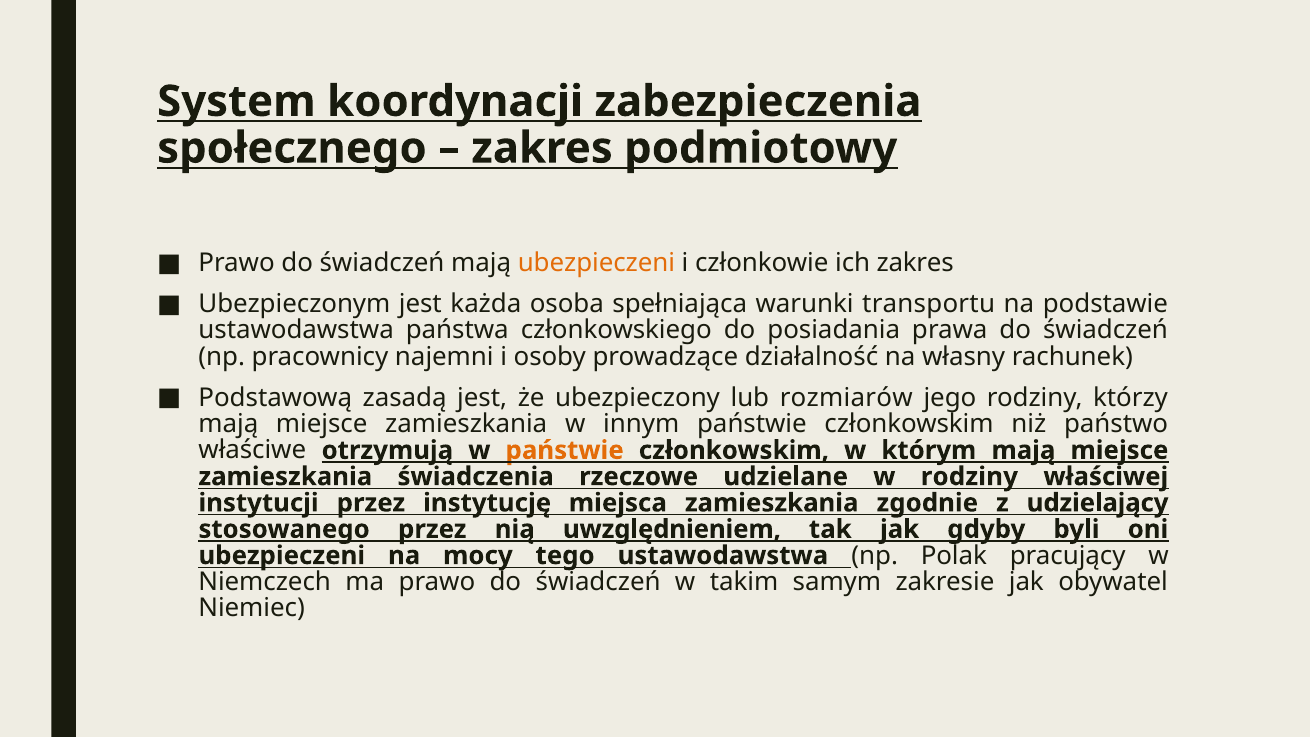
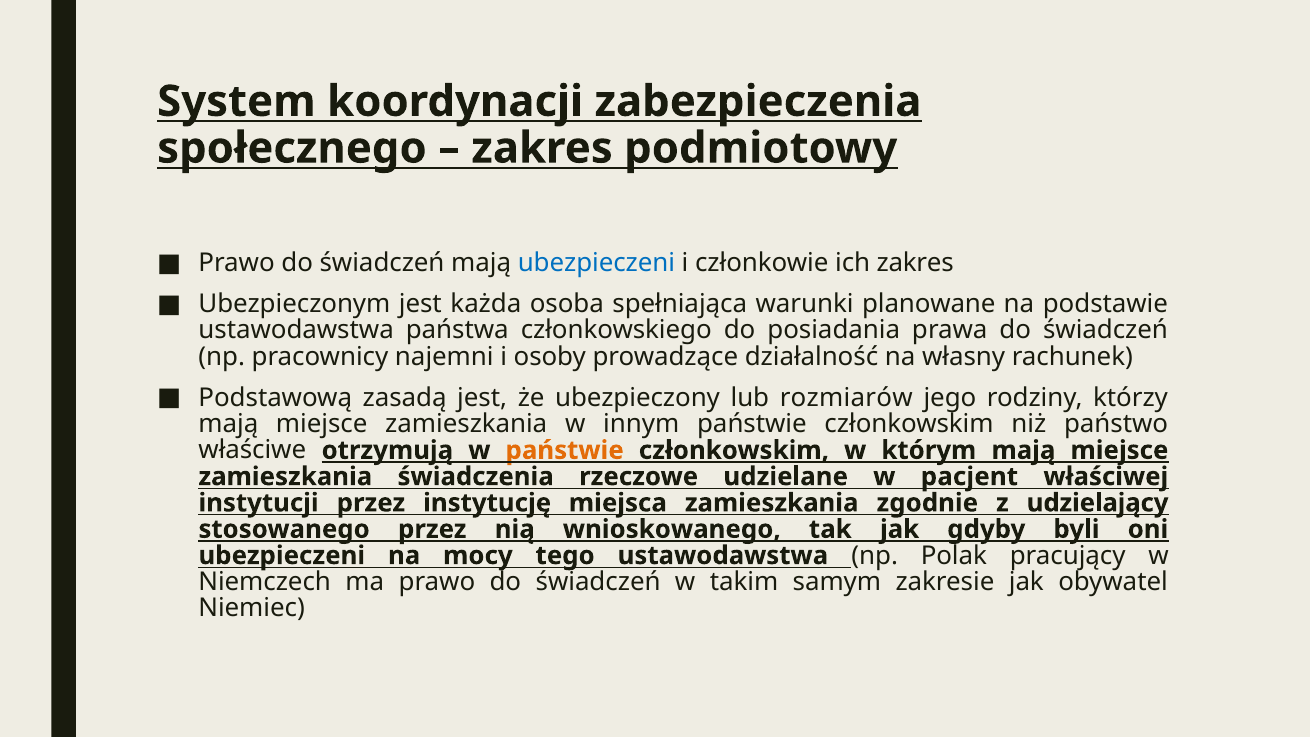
ubezpieczeni colour: orange -> blue (596, 263)
transportu: transportu -> planowane (929, 304)
w rodziny: rodziny -> pacjent (969, 477)
uwzględnieniem: uwzględnieniem -> wnioskowanego (672, 529)
